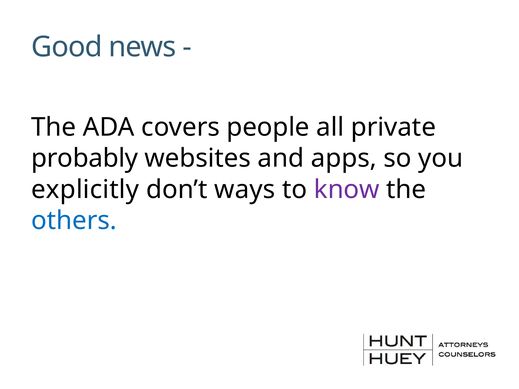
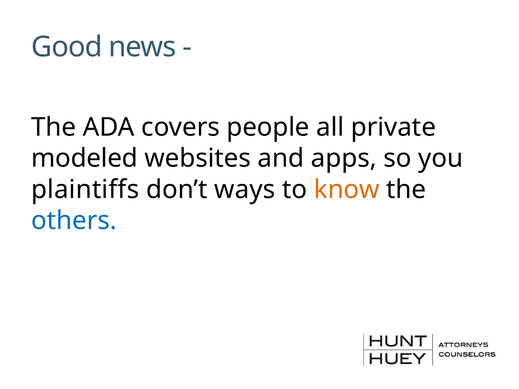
probably: probably -> modeled (85, 158)
explicitly: explicitly -> plaintiffs (85, 190)
know colour: purple -> orange (347, 190)
